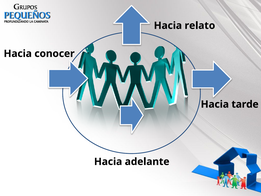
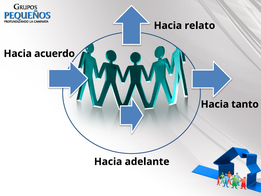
conocer: conocer -> acuerdo (55, 54)
tarde: tarde -> tanto (245, 104)
